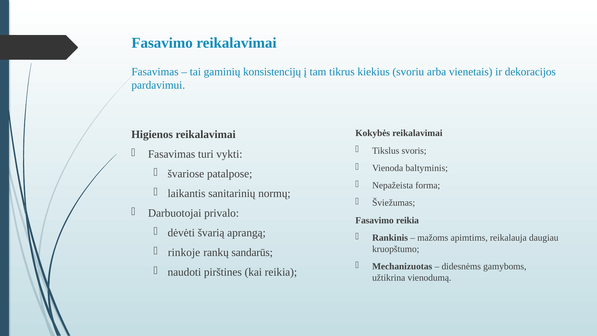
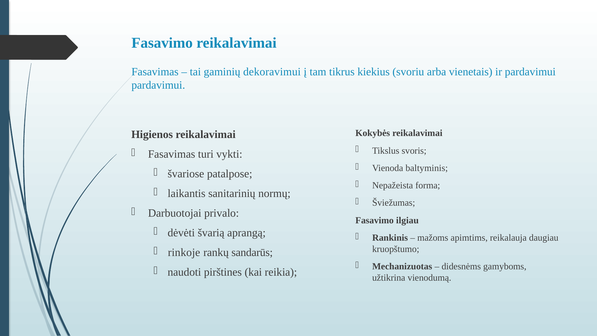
konsistencijų: konsistencijų -> dekoravimui (272, 72)
ir dekoracijos: dekoracijos -> pardavimui (530, 72)
Fasavimo reikia: reikia -> ilgiau (407, 220)
